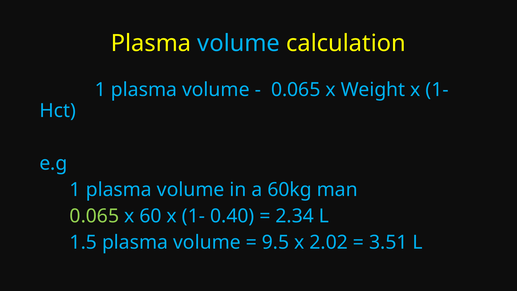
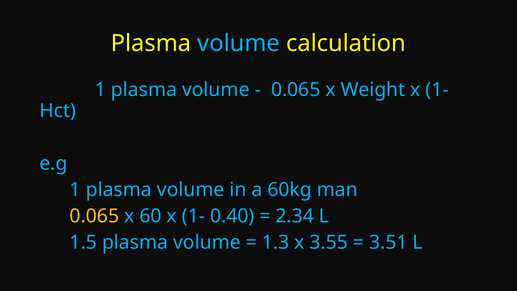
0.065 colour: light green -> yellow (94, 216)
9.5: 9.5 -> 1.3 (276, 242)
2.02: 2.02 -> 3.55 (329, 242)
